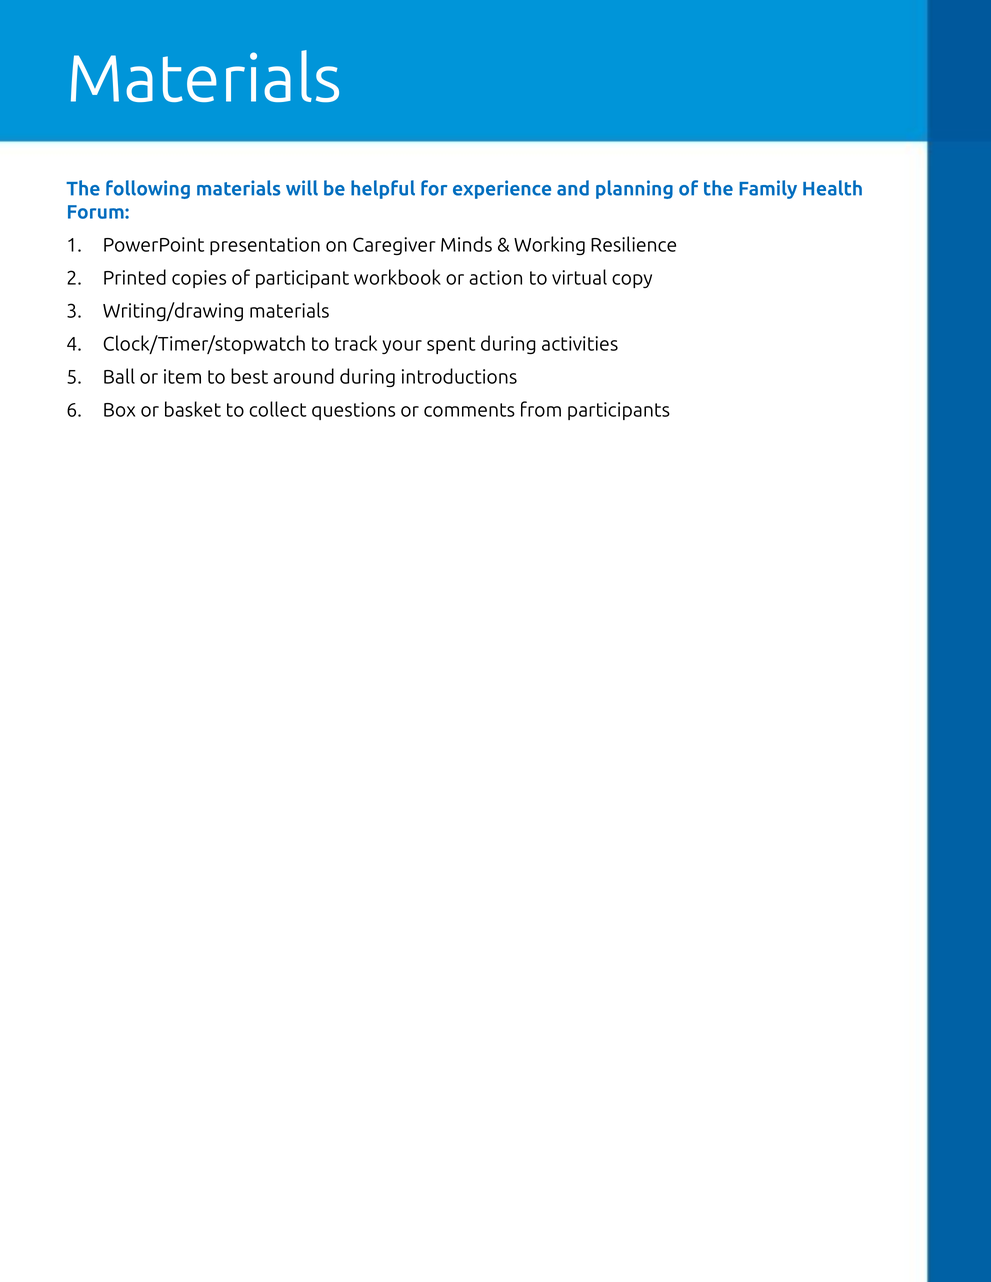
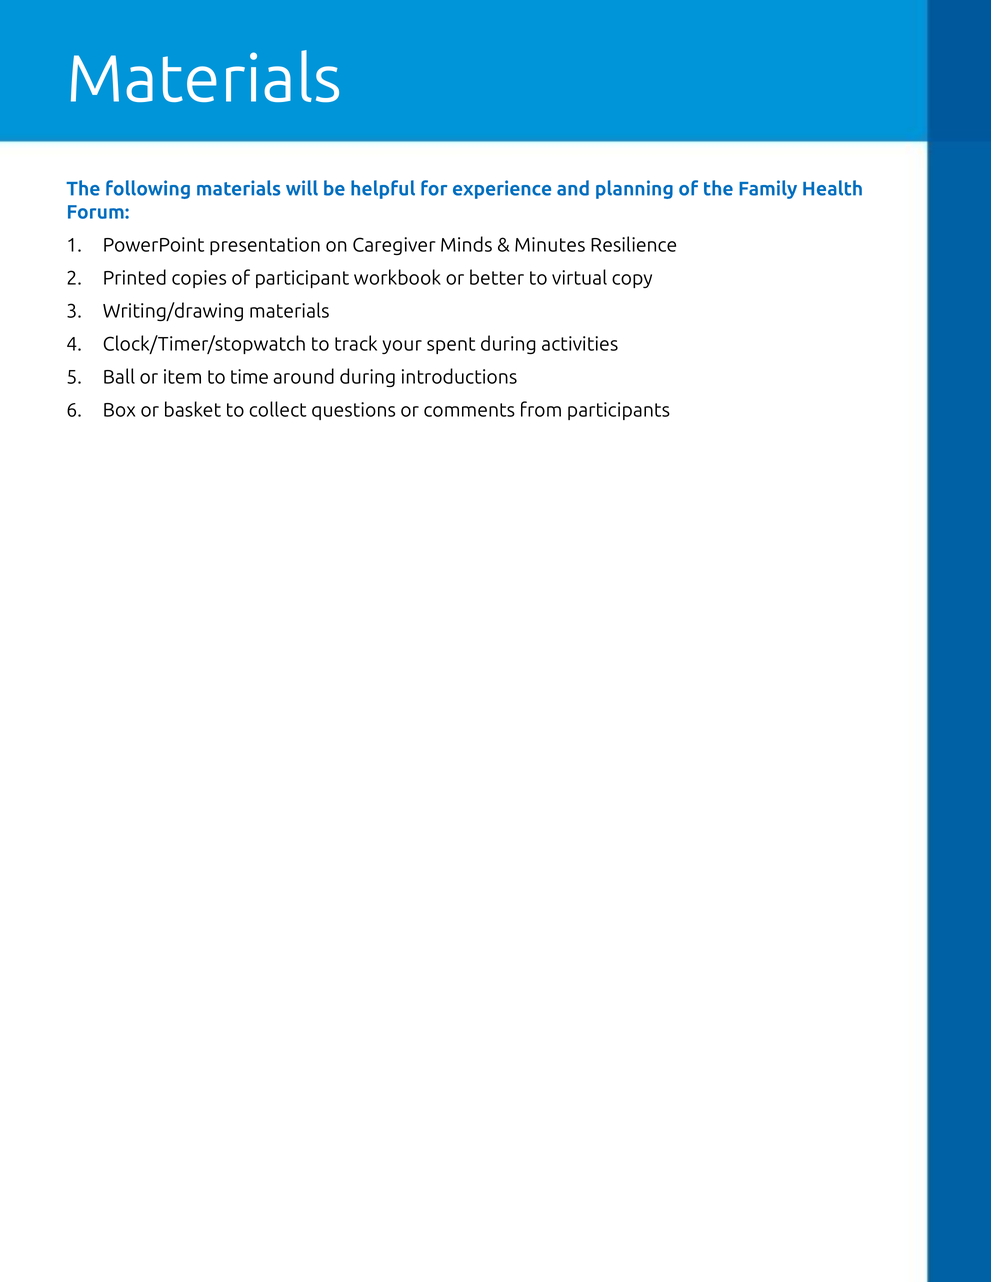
Working: Working -> Minutes (550, 245)
action: action -> better (496, 278)
best: best -> time (249, 378)
